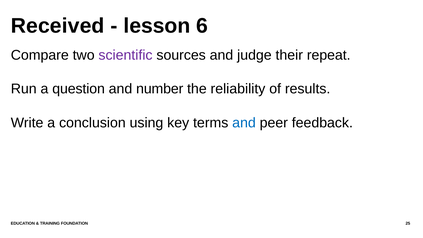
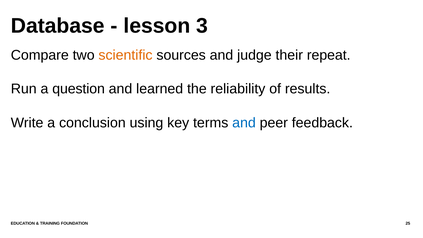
Received: Received -> Database (58, 26)
6: 6 -> 3 (202, 26)
scientific colour: purple -> orange (126, 55)
number: number -> learned (160, 89)
